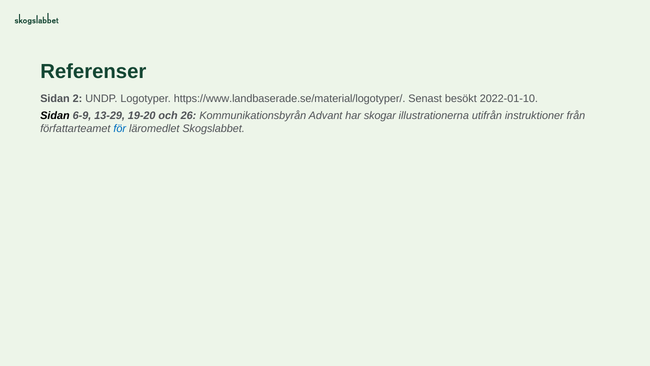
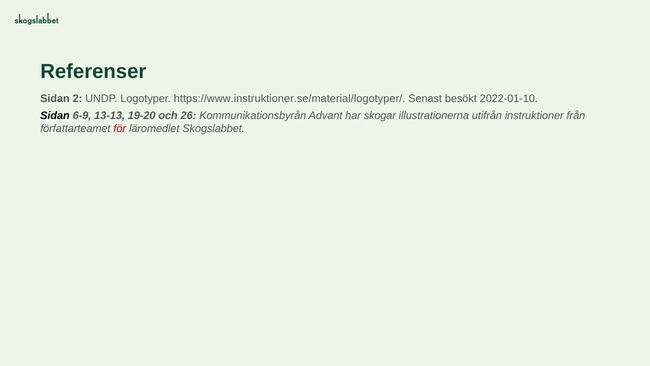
https://www.landbaserade.se/material/logotyper/: https://www.landbaserade.se/material/logotyper/ -> https://www.instruktioner.se/material/logotyper/ (290, 98)
13-29: 13-29 -> 13-13 (110, 115)
för colour: blue -> red (120, 128)
